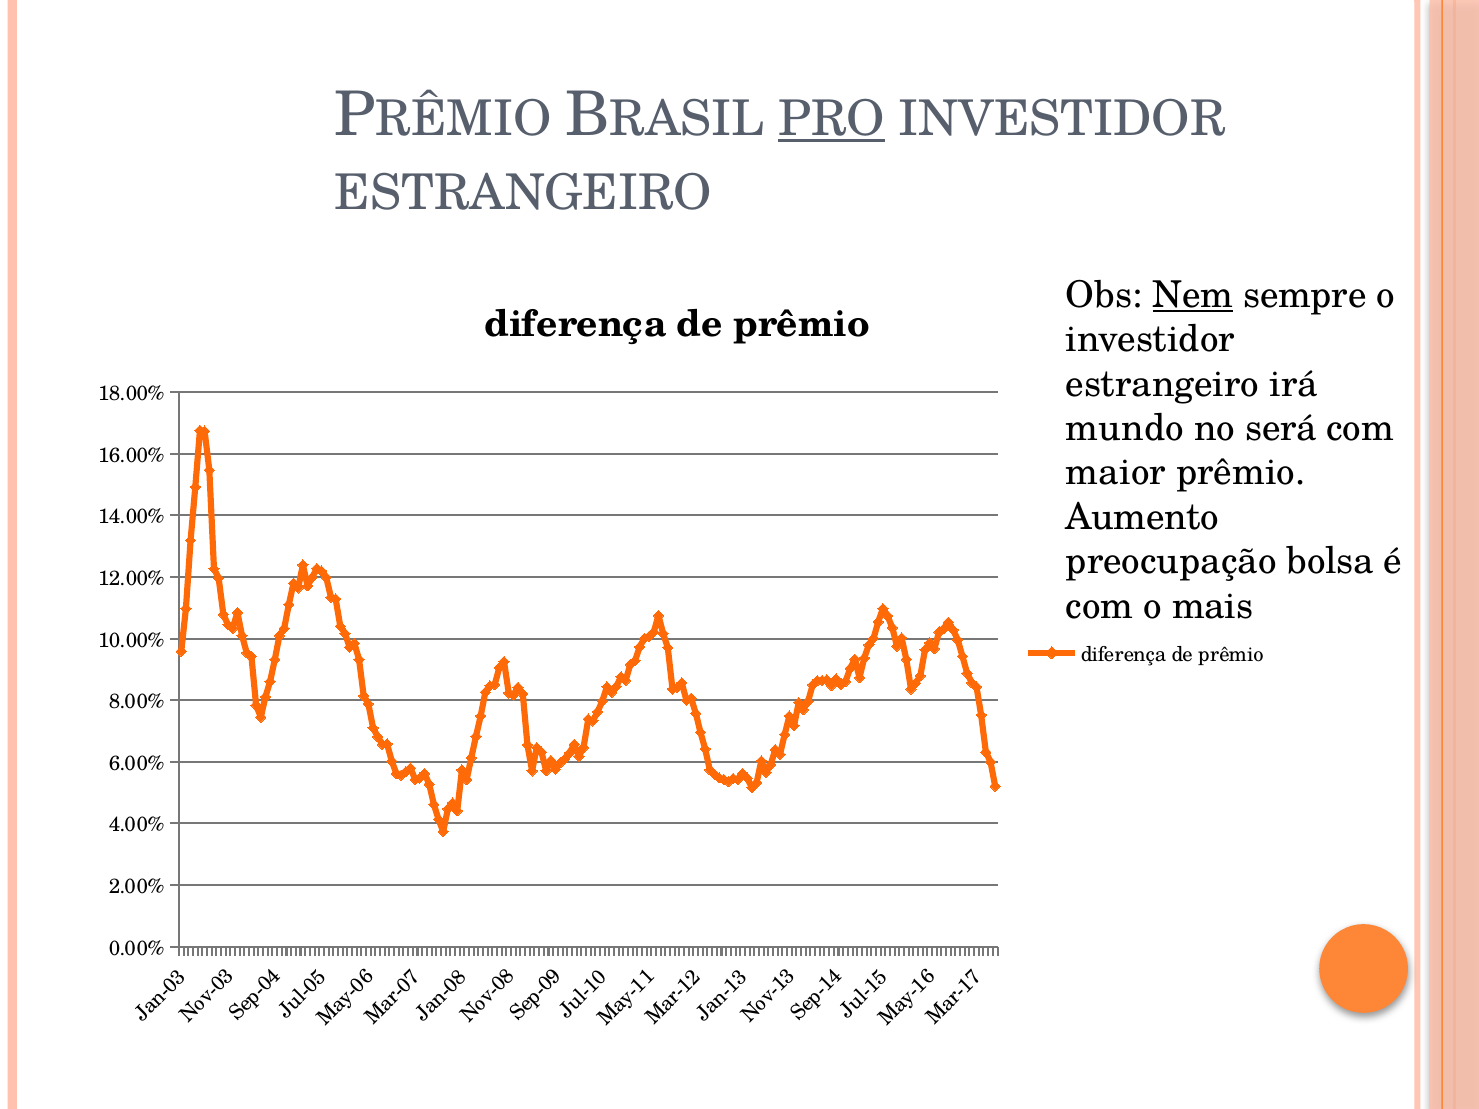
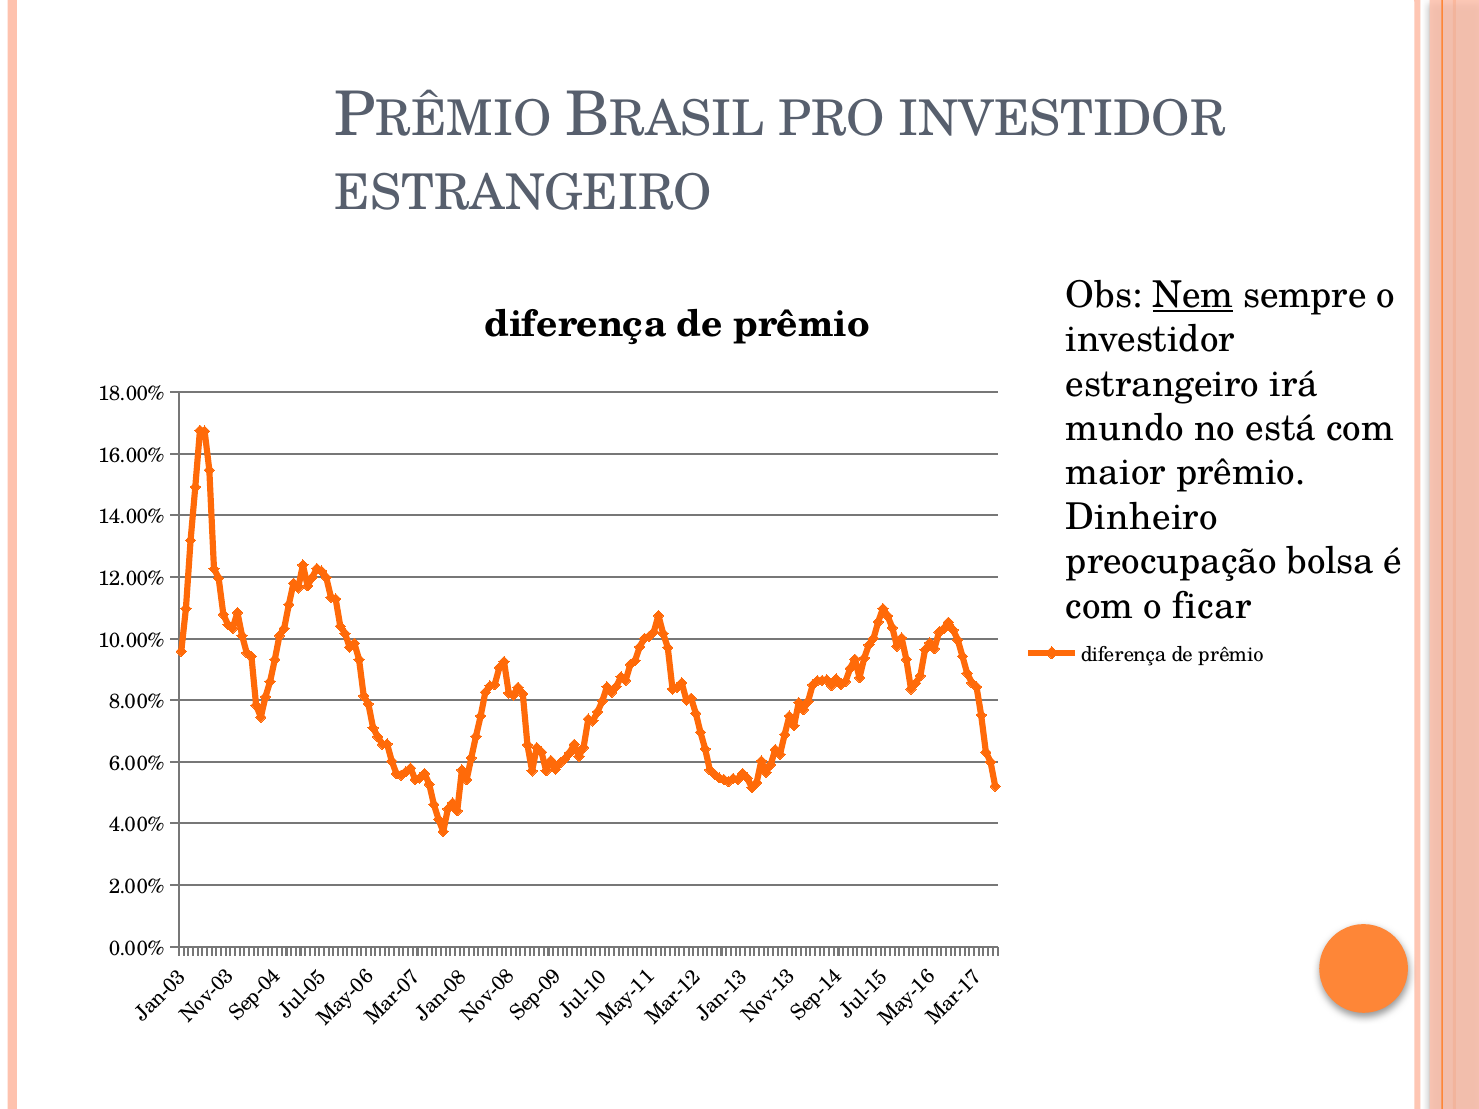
PRO underline: present -> none (832, 119)
será: será -> está (1281, 429)
Aumento: Aumento -> Dinheiro (1142, 517)
mais: mais -> ficar (1212, 606)
